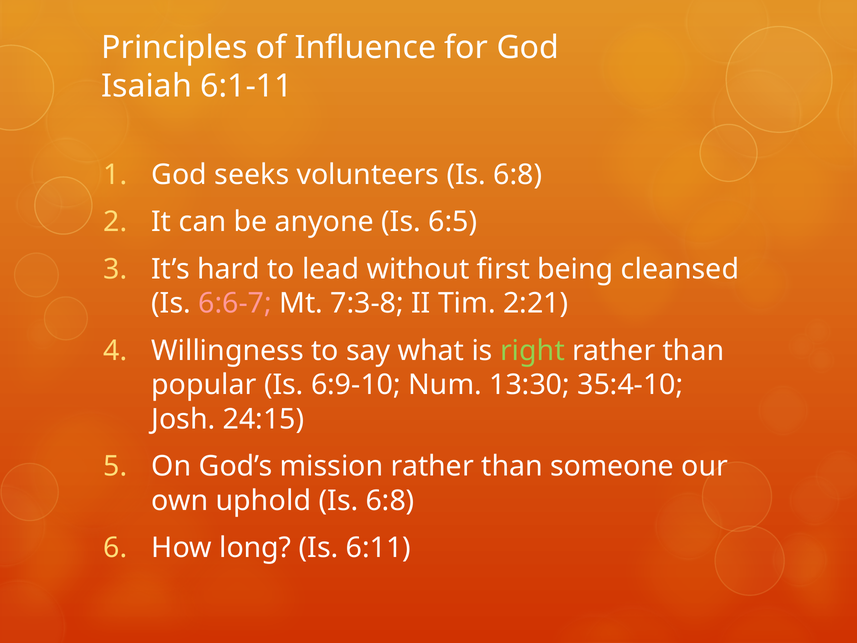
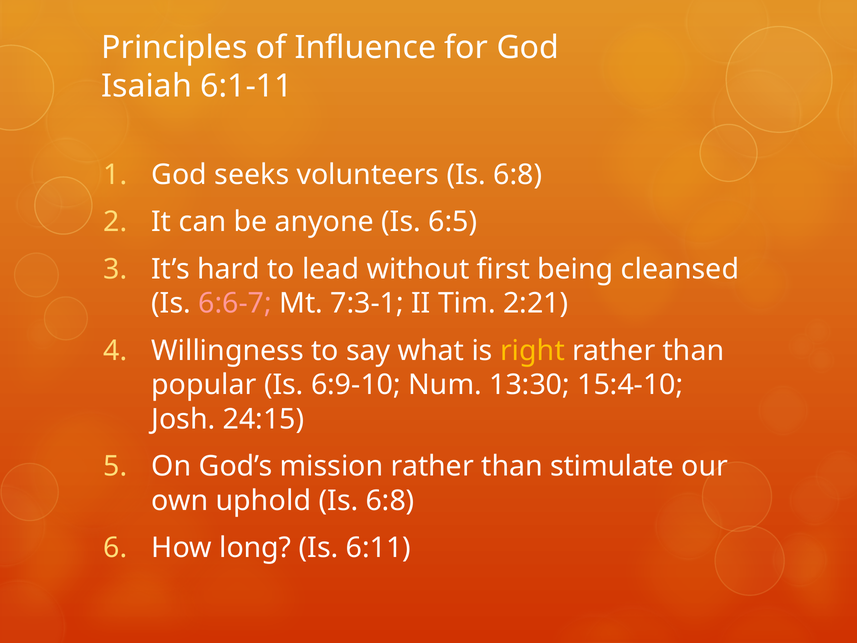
7:3-8: 7:3-8 -> 7:3-1 (367, 303)
right colour: light green -> yellow (532, 351)
35:4-10: 35:4-10 -> 15:4-10 (630, 385)
someone: someone -> stimulate (612, 466)
